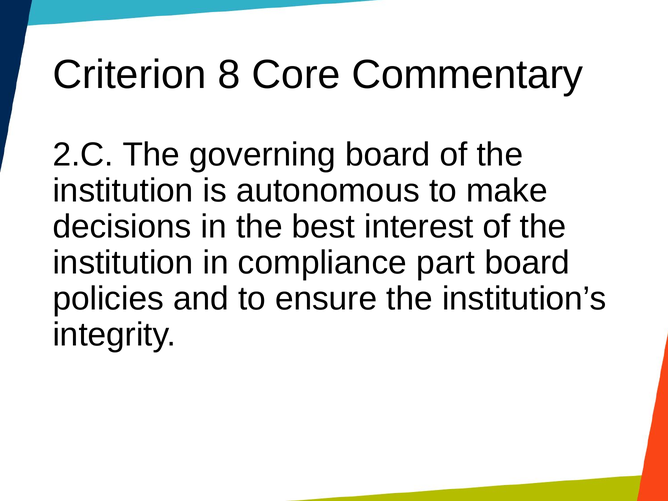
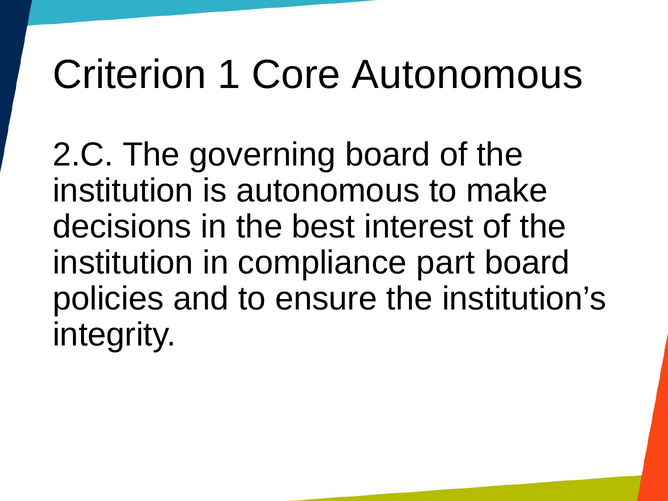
8: 8 -> 1 (229, 75)
Core Commentary: Commentary -> Autonomous (467, 75)
